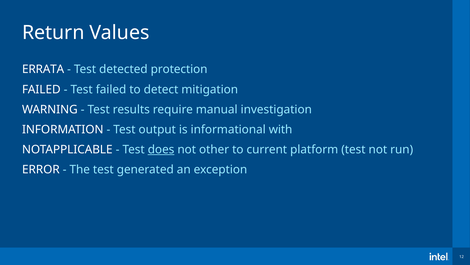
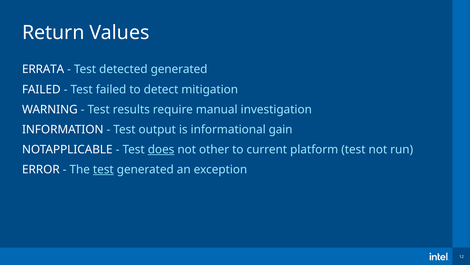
detected protection: protection -> generated (179, 69)
with: with -> gain (281, 129)
test underline: none -> present (103, 169)
